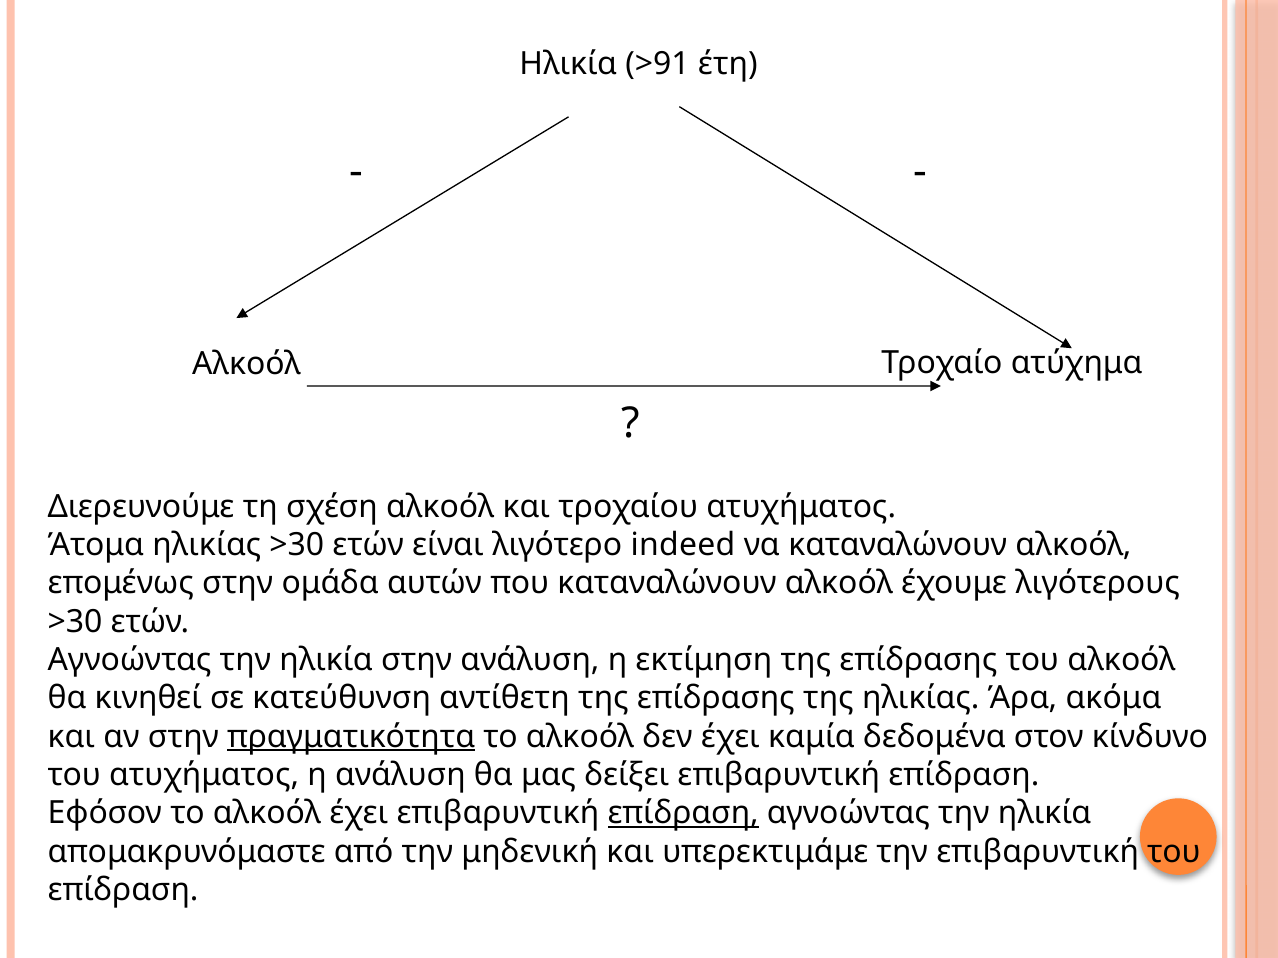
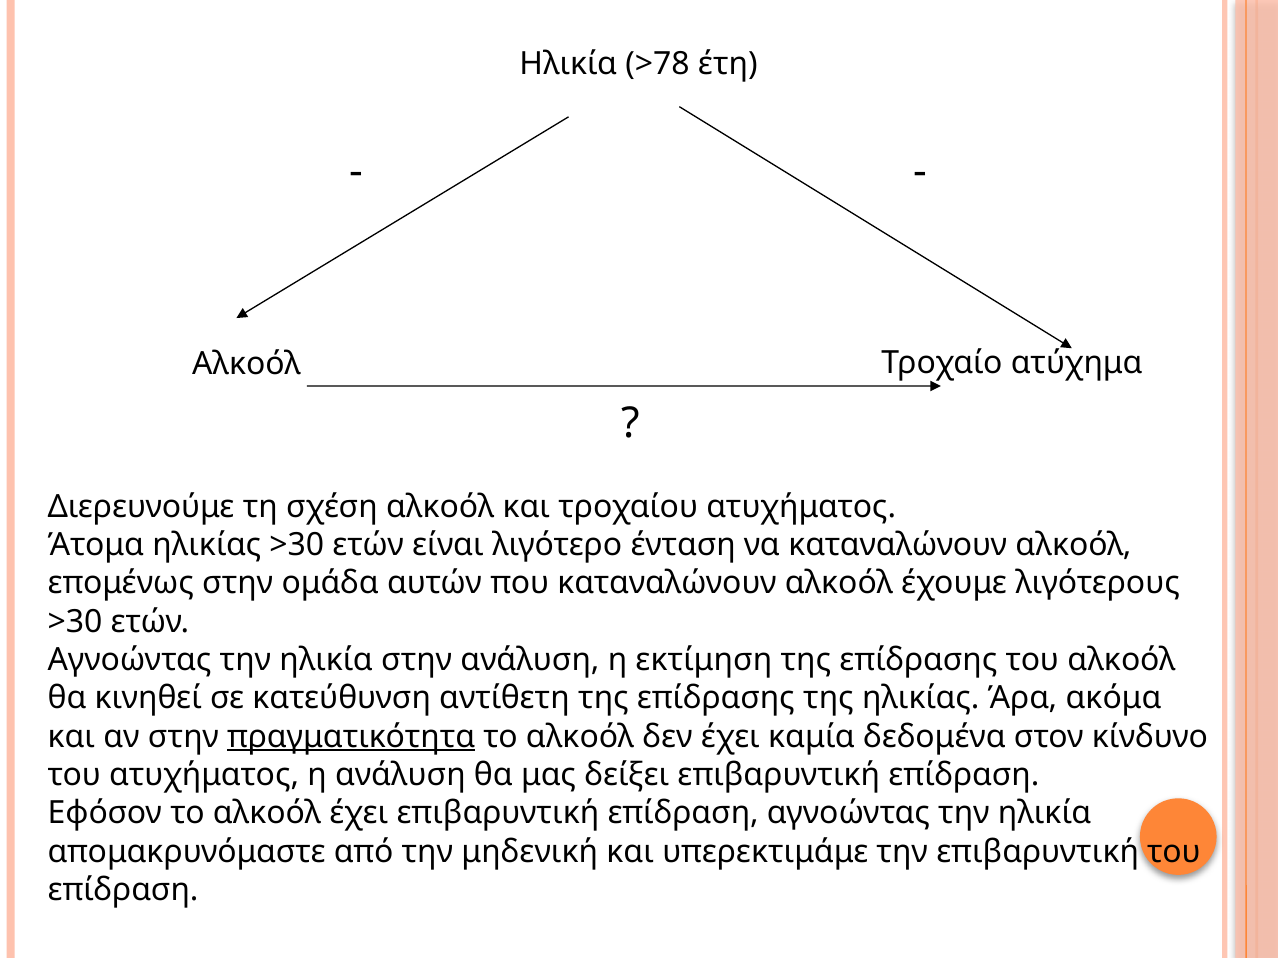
>91: >91 -> >78 (658, 64)
indeed: indeed -> ένταση (683, 545)
επίδραση underline: present -> none (683, 814)
